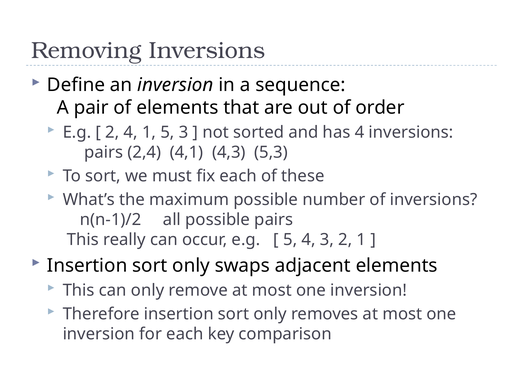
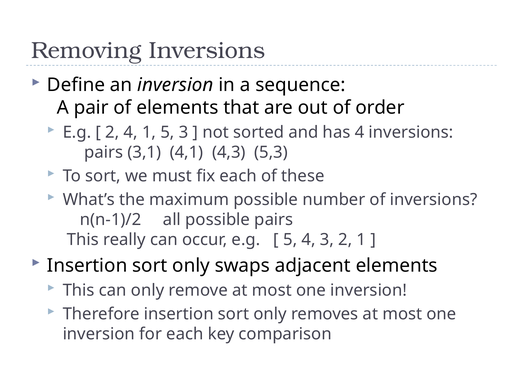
2,4: 2,4 -> 3,1 (144, 152)
